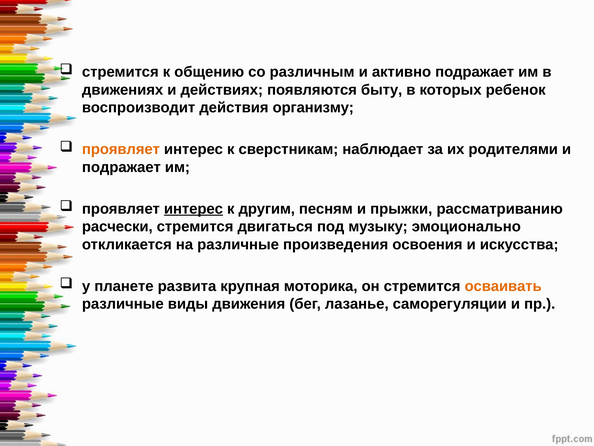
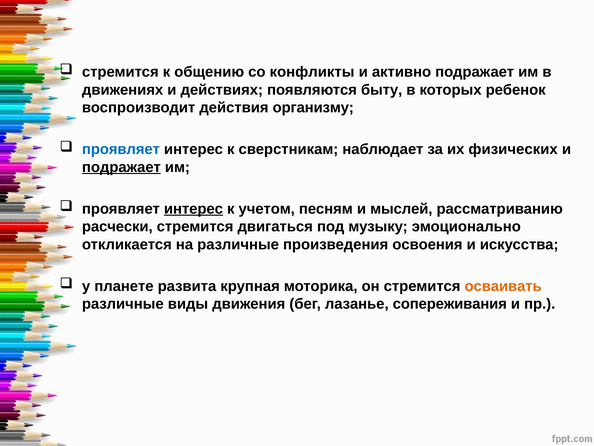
различным: различным -> конфликты (312, 72)
проявляет colour: orange -> blue (121, 149)
родителями: родителями -> физических (513, 149)
подражает underline: none -> present (121, 167)
другим: другим -> учетом (267, 209)
прыжки: прыжки -> мыслей (401, 209)
саморегуляции: саморегуляции -> сопереживания (450, 304)
